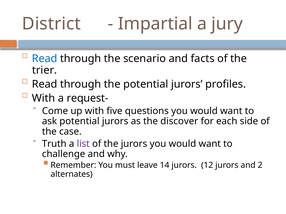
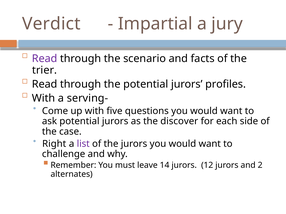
District: District -> Verdict (51, 24)
Read colour: blue -> purple (45, 59)
request-: request- -> serving- (87, 98)
Truth: Truth -> Right (54, 144)
